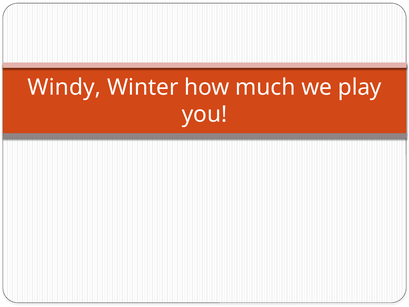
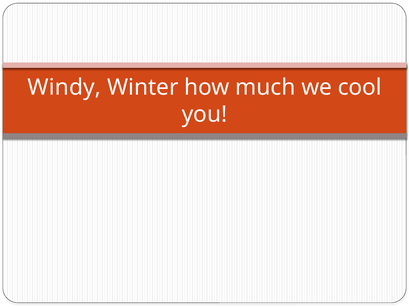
play: play -> cool (360, 87)
